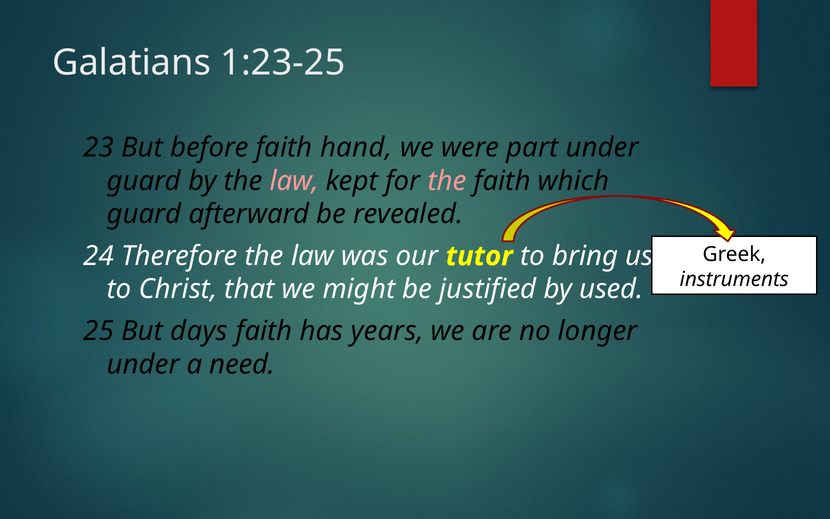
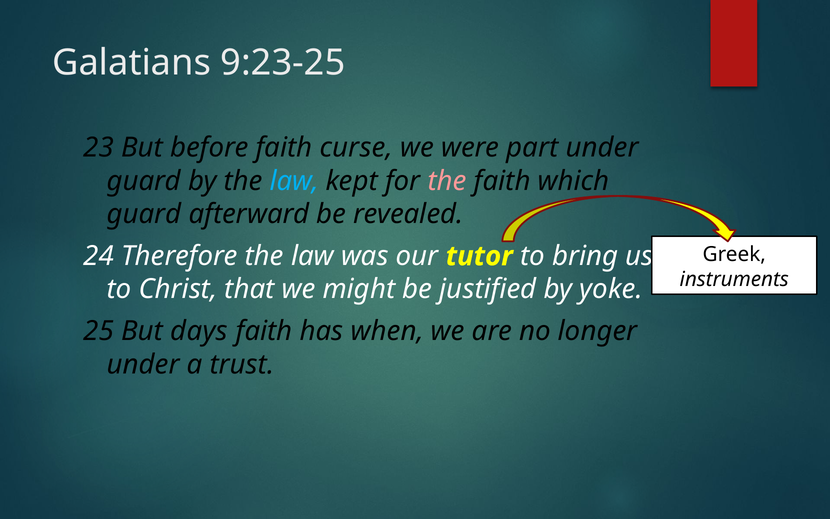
1:23-25: 1:23-25 -> 9:23-25 (283, 63)
hand: hand -> curse (356, 148)
law colour: pink -> light blue (294, 181)
used: used -> yoke (611, 289)
years: years -> when (387, 331)
need: need -> trust (242, 364)
